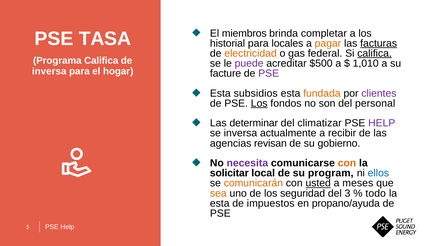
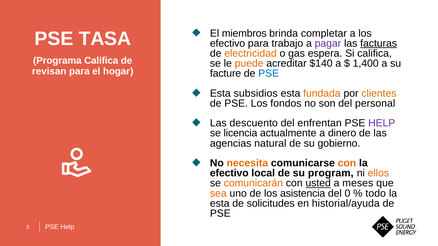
historial: historial -> efectivo (228, 43)
locales: locales -> trabajo (287, 43)
pagar colour: orange -> purple (328, 43)
federal: federal -> espera (325, 53)
califica underline: present -> none (375, 53)
puede colour: purple -> orange (249, 63)
$500: $500 -> $140 (321, 63)
1,010: 1,010 -> 1,400 (366, 63)
inversa: inversa -> revisan (49, 71)
PSE colour: purple -> blue (269, 74)
clientes colour: purple -> orange (379, 93)
Los underline: present -> none (259, 103)
determinar: determinar -> descuento (254, 123)
climatizar: climatizar -> enfrentan (320, 123)
se inversa: inversa -> licencia (241, 133)
recibir: recibir -> dinero (342, 133)
revisan: revisan -> natural (270, 144)
necesita colour: purple -> orange (247, 163)
solicitar: solicitar -> efectivo (229, 173)
ellos colour: blue -> orange (378, 173)
seguridad: seguridad -> asistencia (303, 194)
3: 3 -> 0 (348, 194)
impuestos: impuestos -> solicitudes (271, 204)
propano/ayuda: propano/ayuda -> historial/ayuda (346, 204)
